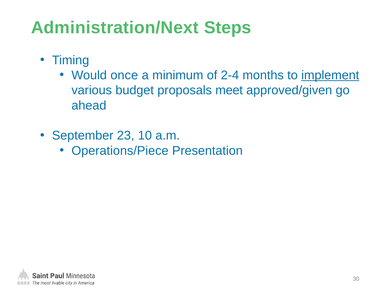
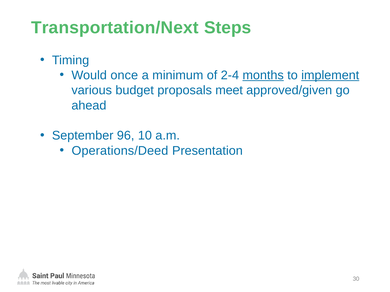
Administration/Next: Administration/Next -> Transportation/Next (115, 28)
months underline: none -> present (263, 75)
23: 23 -> 96 (126, 136)
Operations/Piece: Operations/Piece -> Operations/Deed (120, 151)
